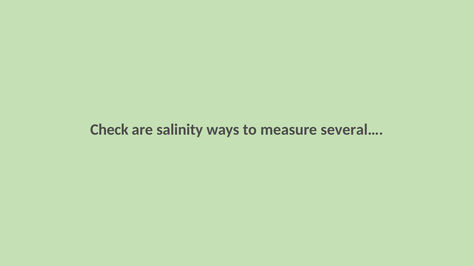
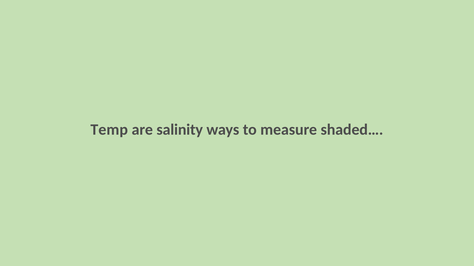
Check: Check -> Temp (109, 130)
several…: several… -> shaded… (352, 130)
